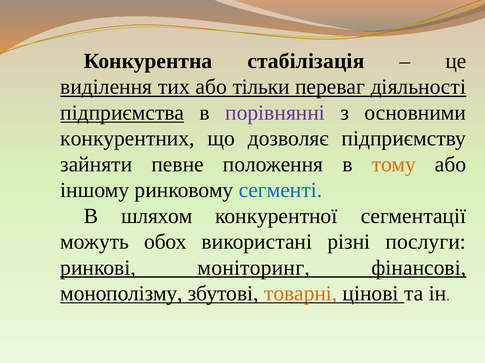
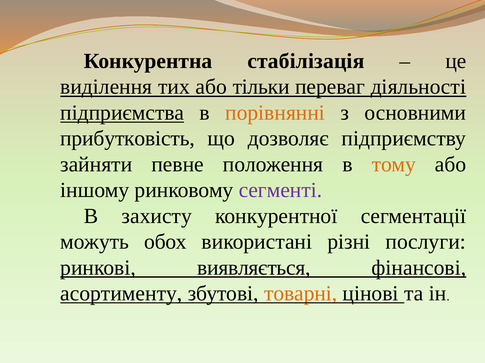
порівнянні colour: purple -> orange (275, 113)
конкурентних: конкурентних -> прибутковість (128, 139)
сегменті colour: blue -> purple (281, 191)
шляхом: шляхом -> захисту (157, 216)
моніторинг: моніторинг -> виявляється (254, 268)
монополізму: монополізму -> асортименту (121, 294)
